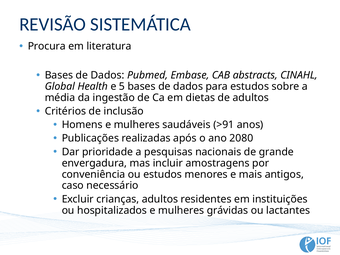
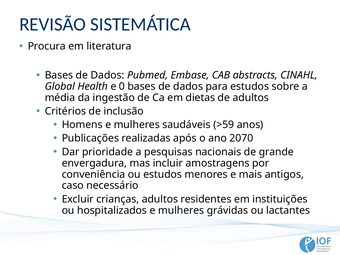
5: 5 -> 0 (122, 86)
>91: >91 -> >59 (224, 125)
2080: 2080 -> 2070 (241, 138)
